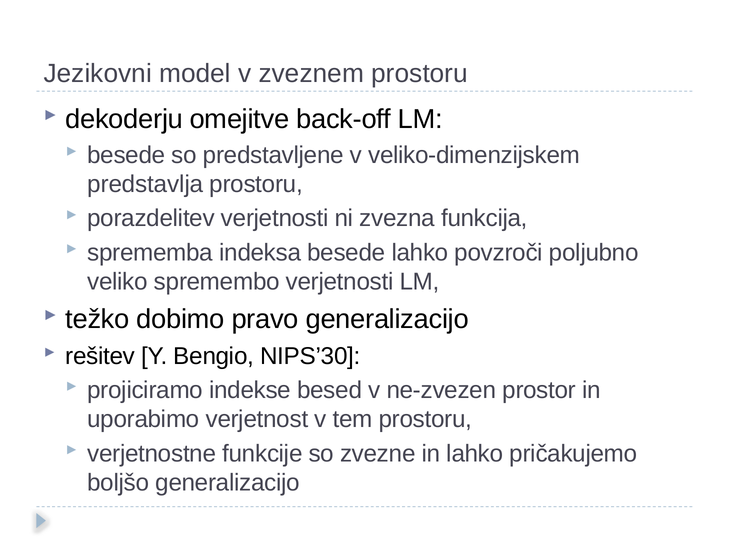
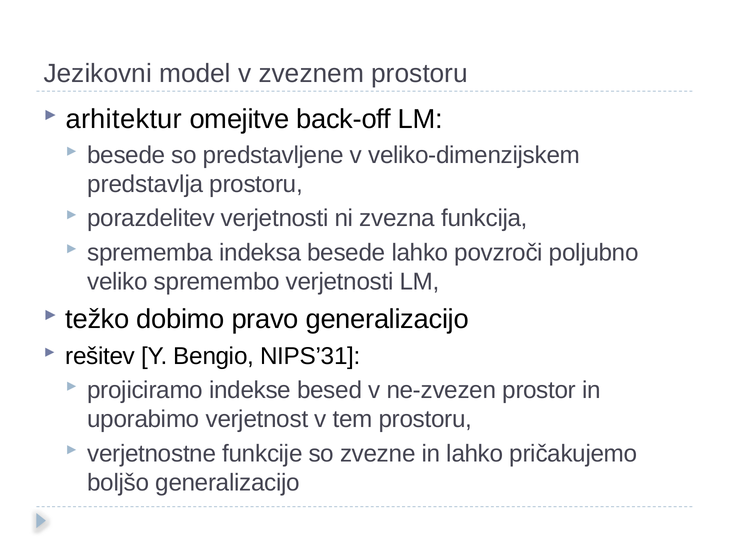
dekoderju: dekoderju -> arhitektur (124, 119)
NIPS’30: NIPS’30 -> NIPS’31 (310, 356)
